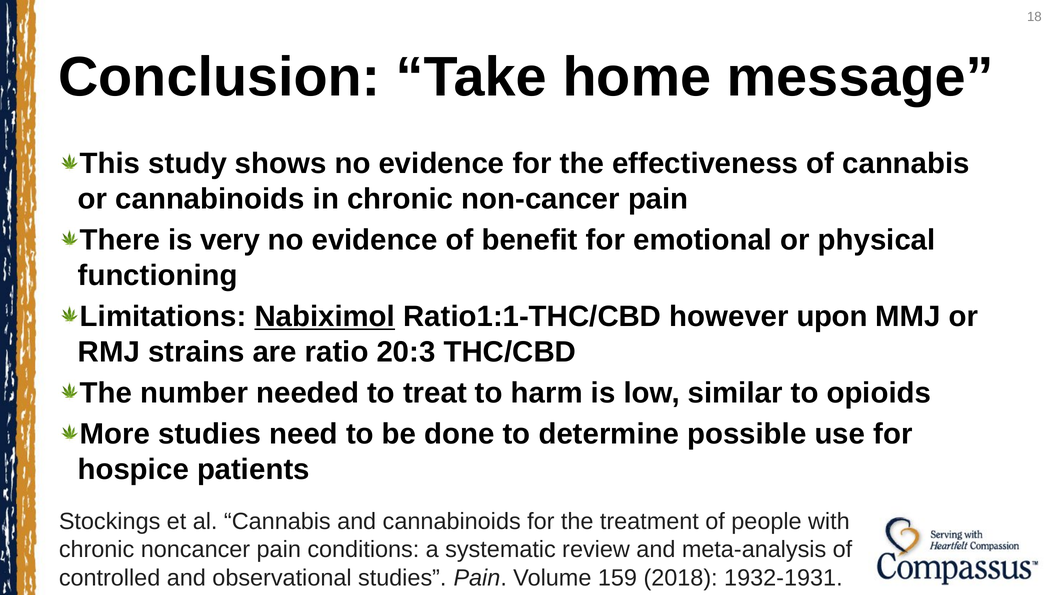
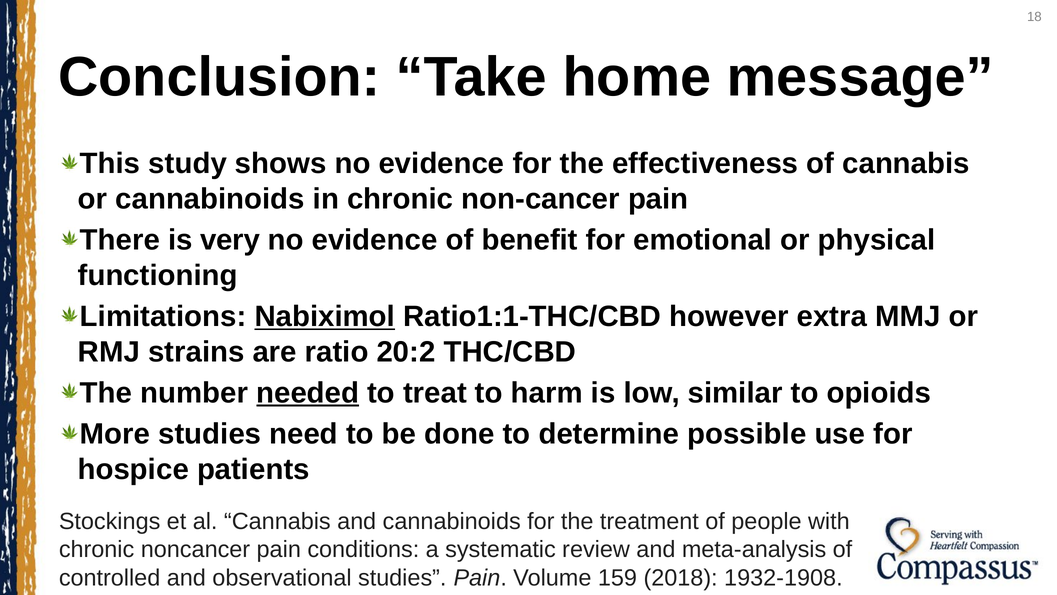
upon: upon -> extra (832, 316)
20:3: 20:3 -> 20:2 (406, 352)
needed underline: none -> present (308, 393)
1932-1931: 1932-1931 -> 1932-1908 (783, 577)
